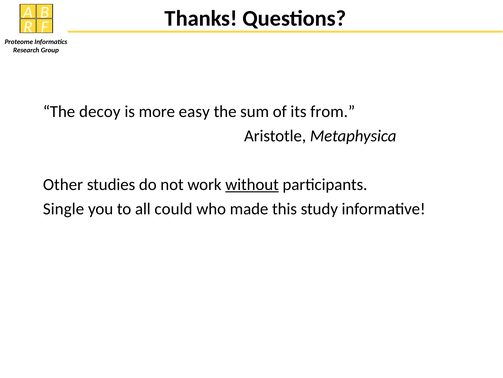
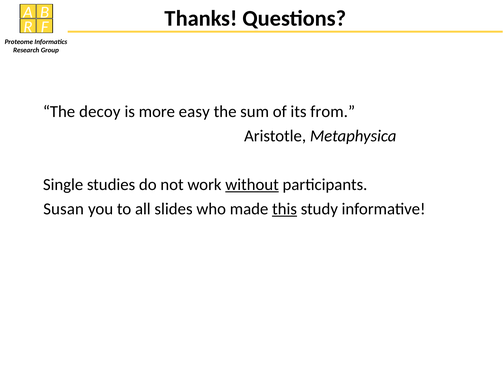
Other: Other -> Single (63, 184)
Single: Single -> Susan (64, 209)
could: could -> slides (174, 209)
this underline: none -> present (285, 209)
